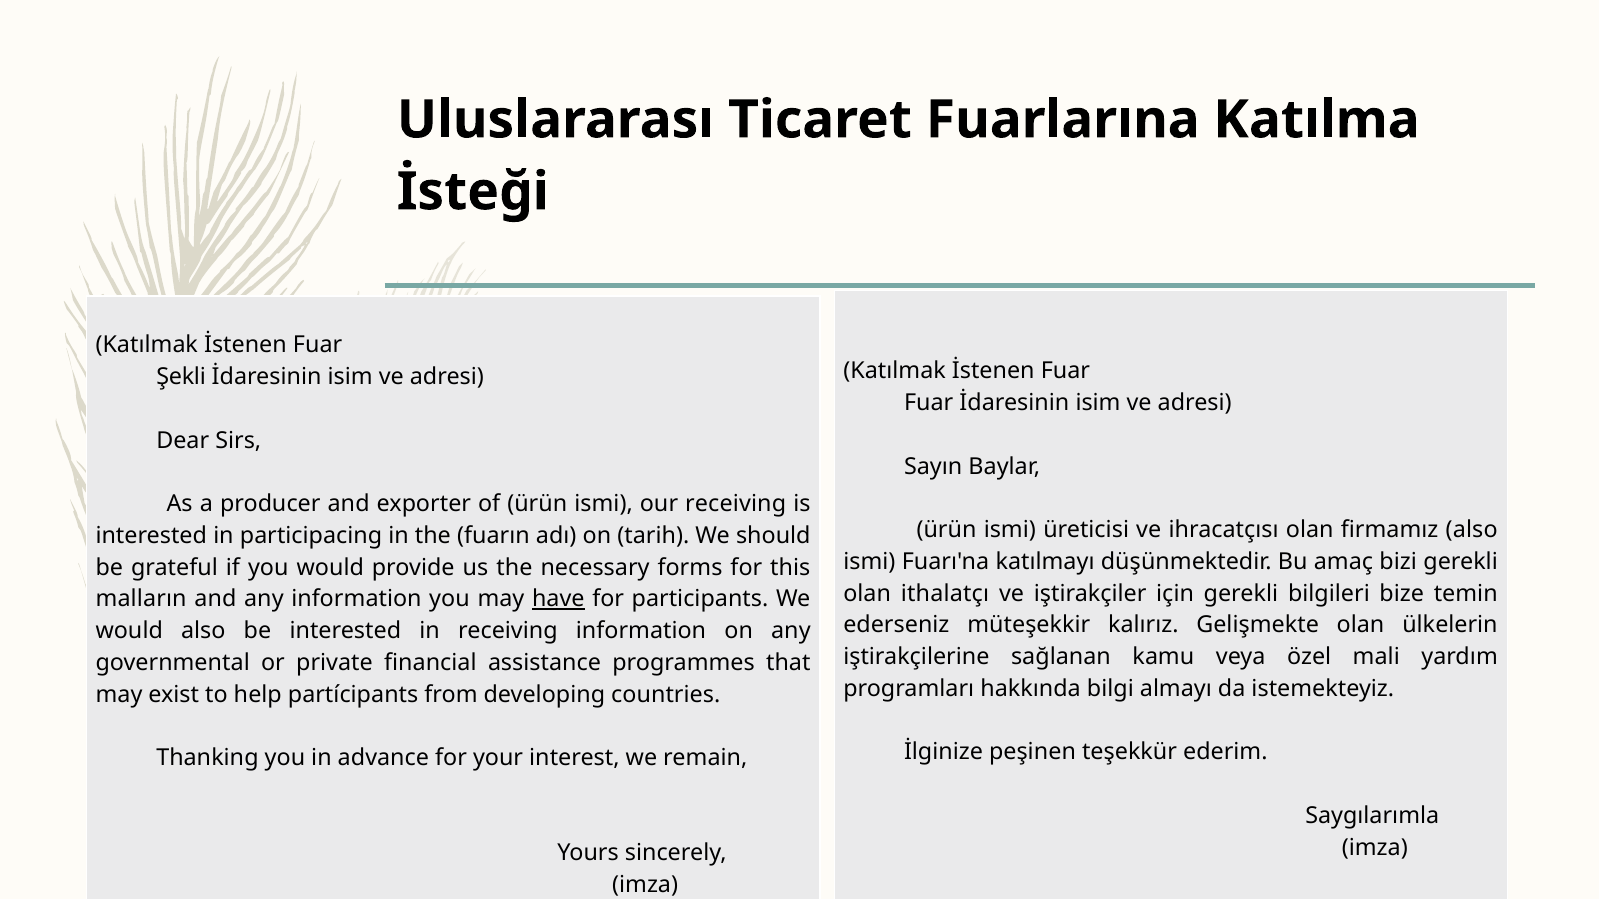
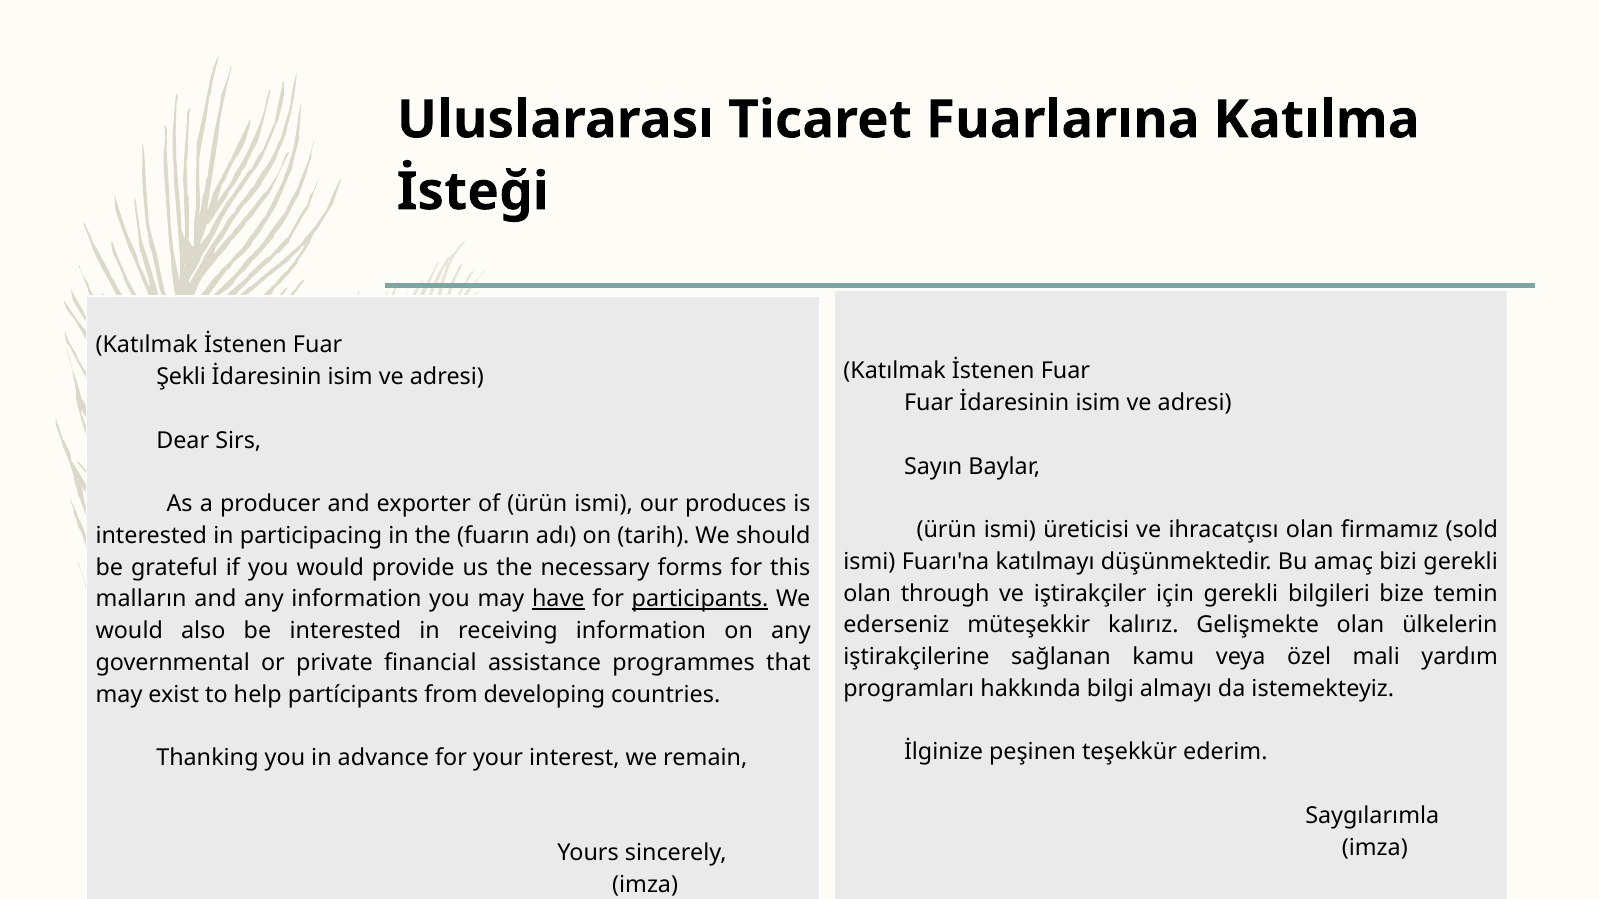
our receiving: receiving -> produces (736, 504)
firmamız also: also -> sold (1472, 530)
ithalatçı: ithalatçı -> through (945, 594)
participants underline: none -> present (700, 599)
